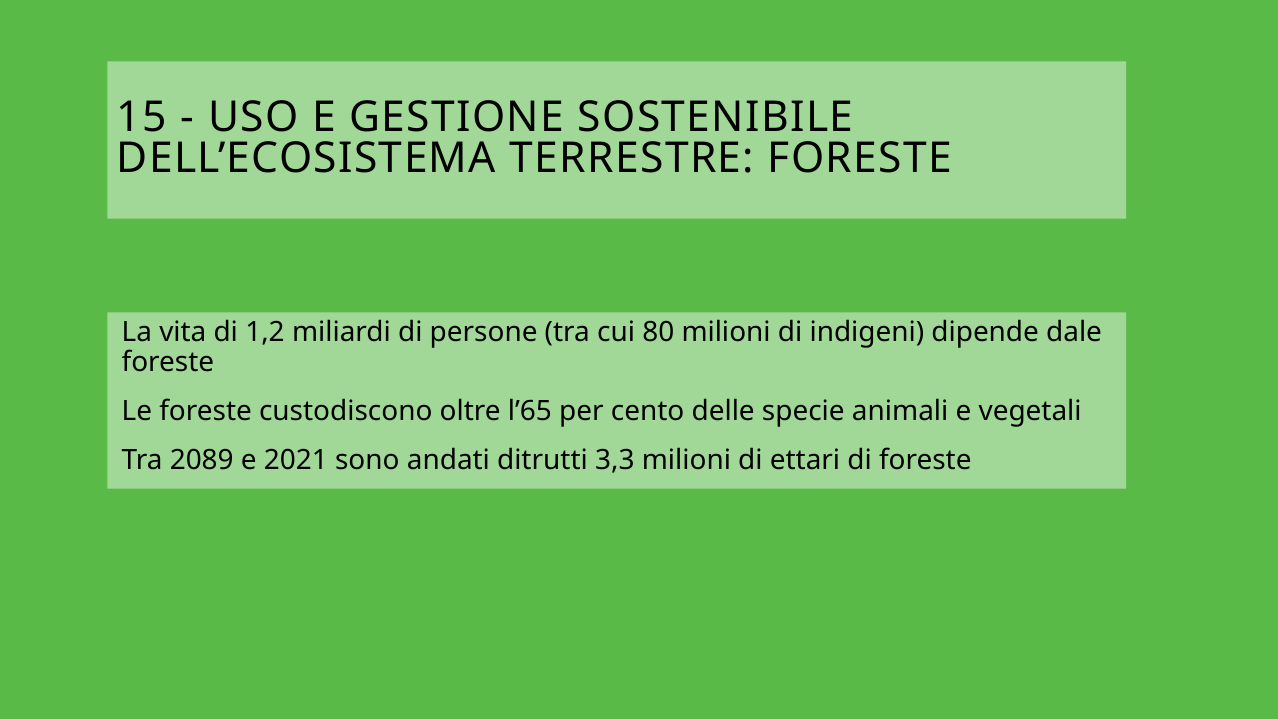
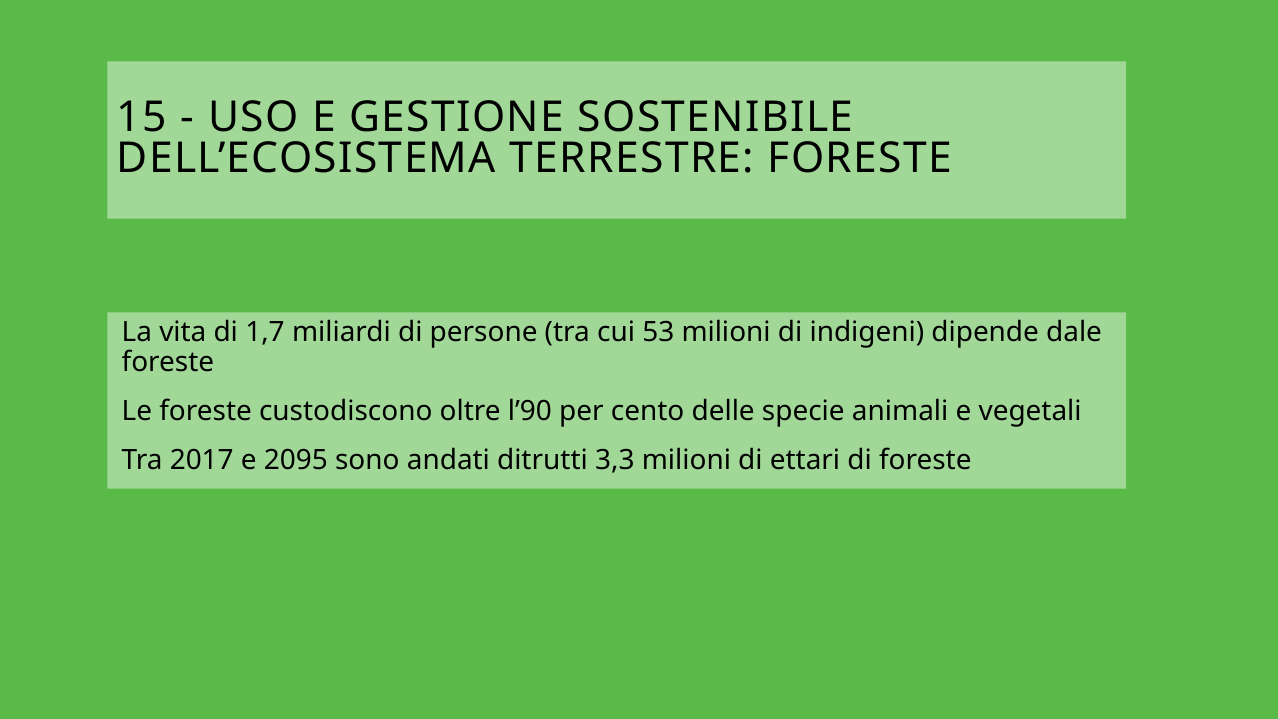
1,2: 1,2 -> 1,7 (265, 332)
80: 80 -> 53 (658, 332)
l’65: l’65 -> l’90 (530, 411)
2089: 2089 -> 2017 (202, 460)
2021: 2021 -> 2095 (296, 460)
